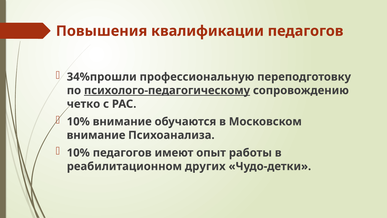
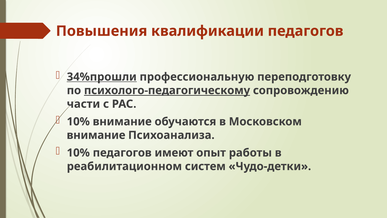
34%прошли underline: none -> present (102, 77)
четко: четко -> части (83, 104)
других: других -> систем (205, 166)
